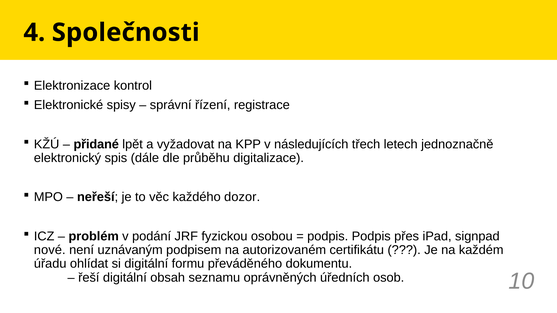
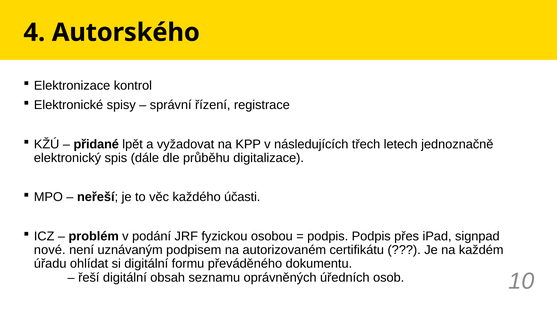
Společnosti: Společnosti -> Autorského (126, 33)
dozor: dozor -> účasti (242, 197)
